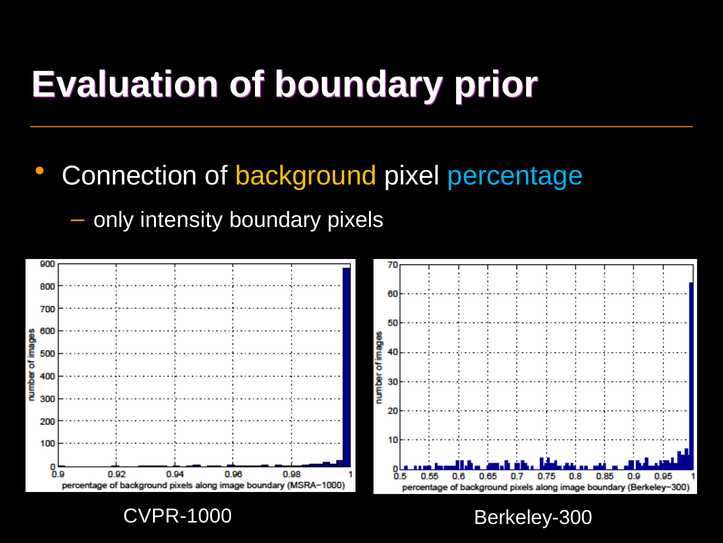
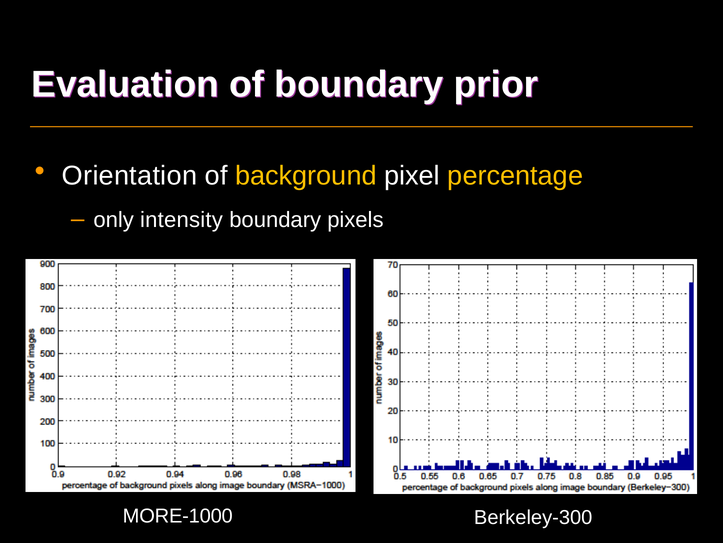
Connection: Connection -> Orientation (129, 176)
percentage colour: light blue -> yellow (515, 176)
CVPR-1000: CVPR-1000 -> MORE-1000 (178, 516)
